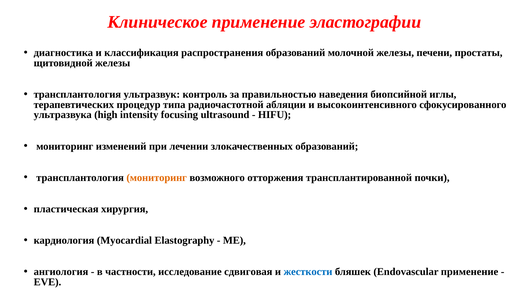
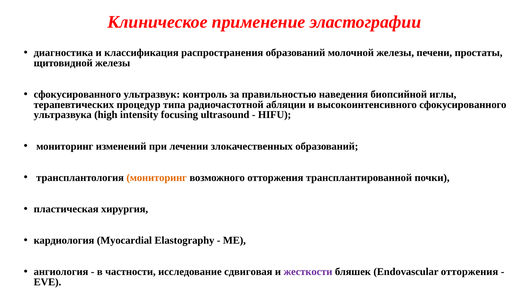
трансплантология: трансплантология -> сфокусированного (77, 94)
жесткости colour: blue -> purple (308, 271)
Endovascular применение: применение -> отторжения (470, 271)
